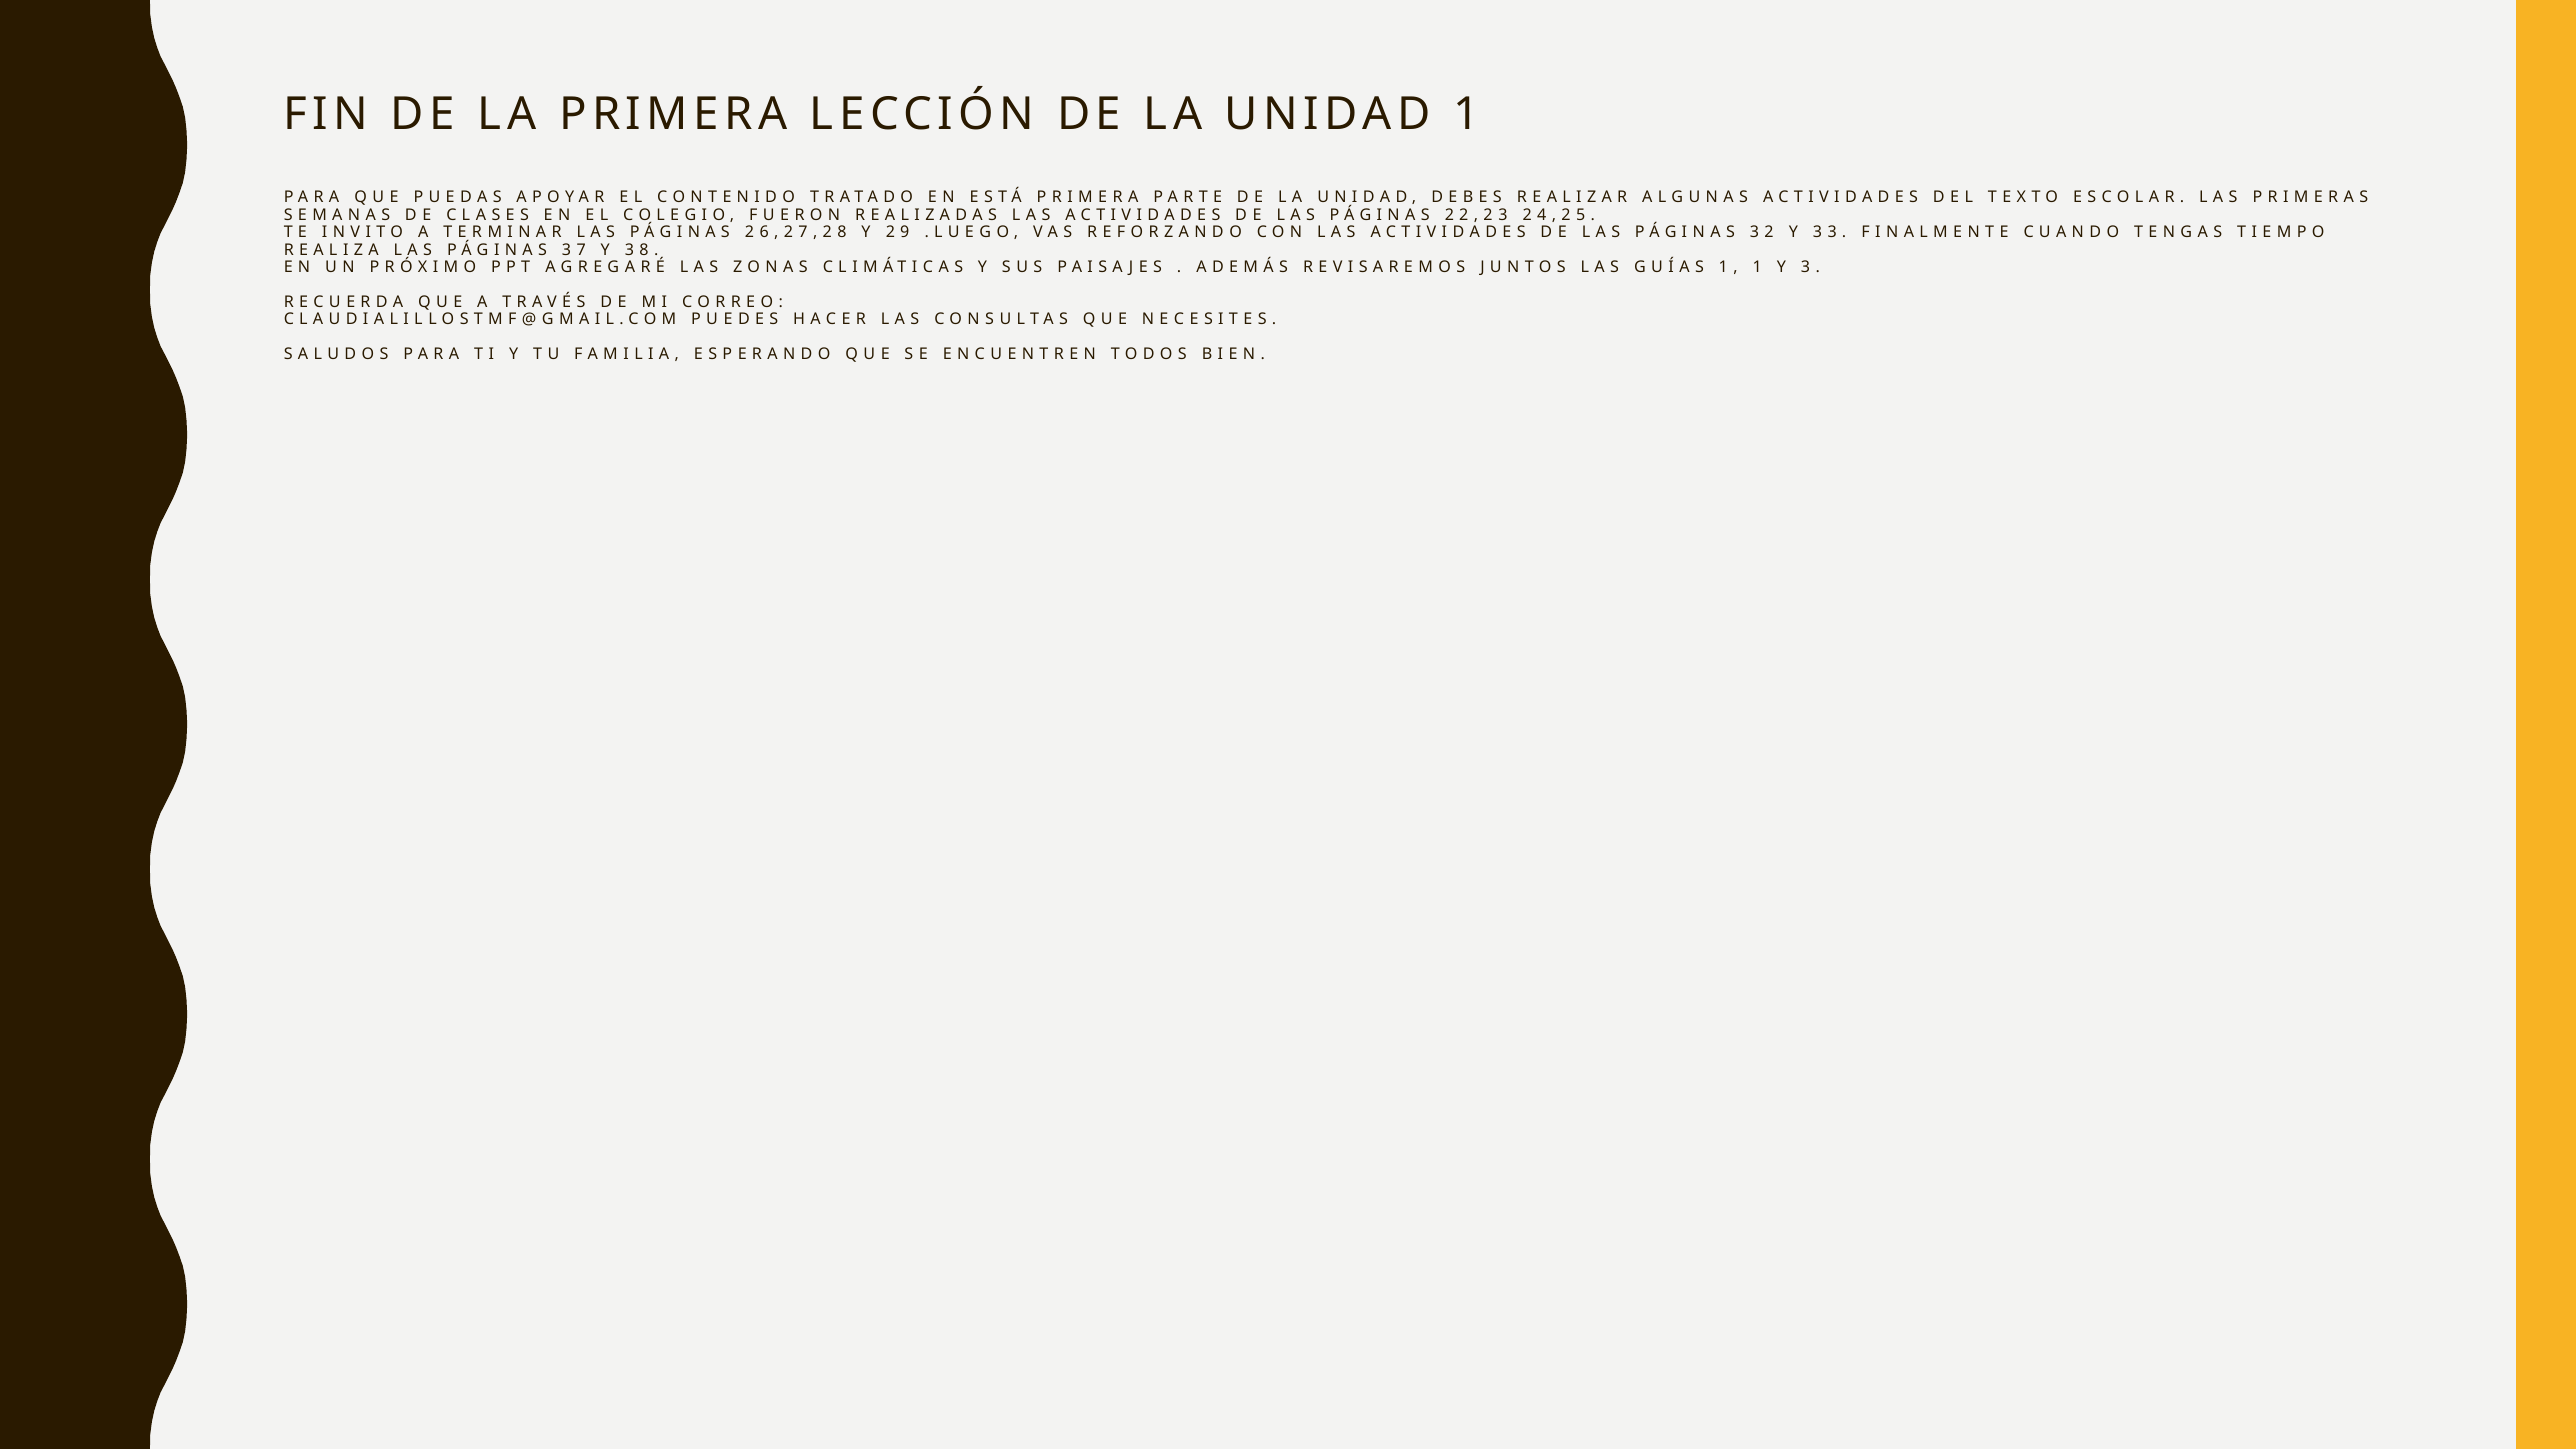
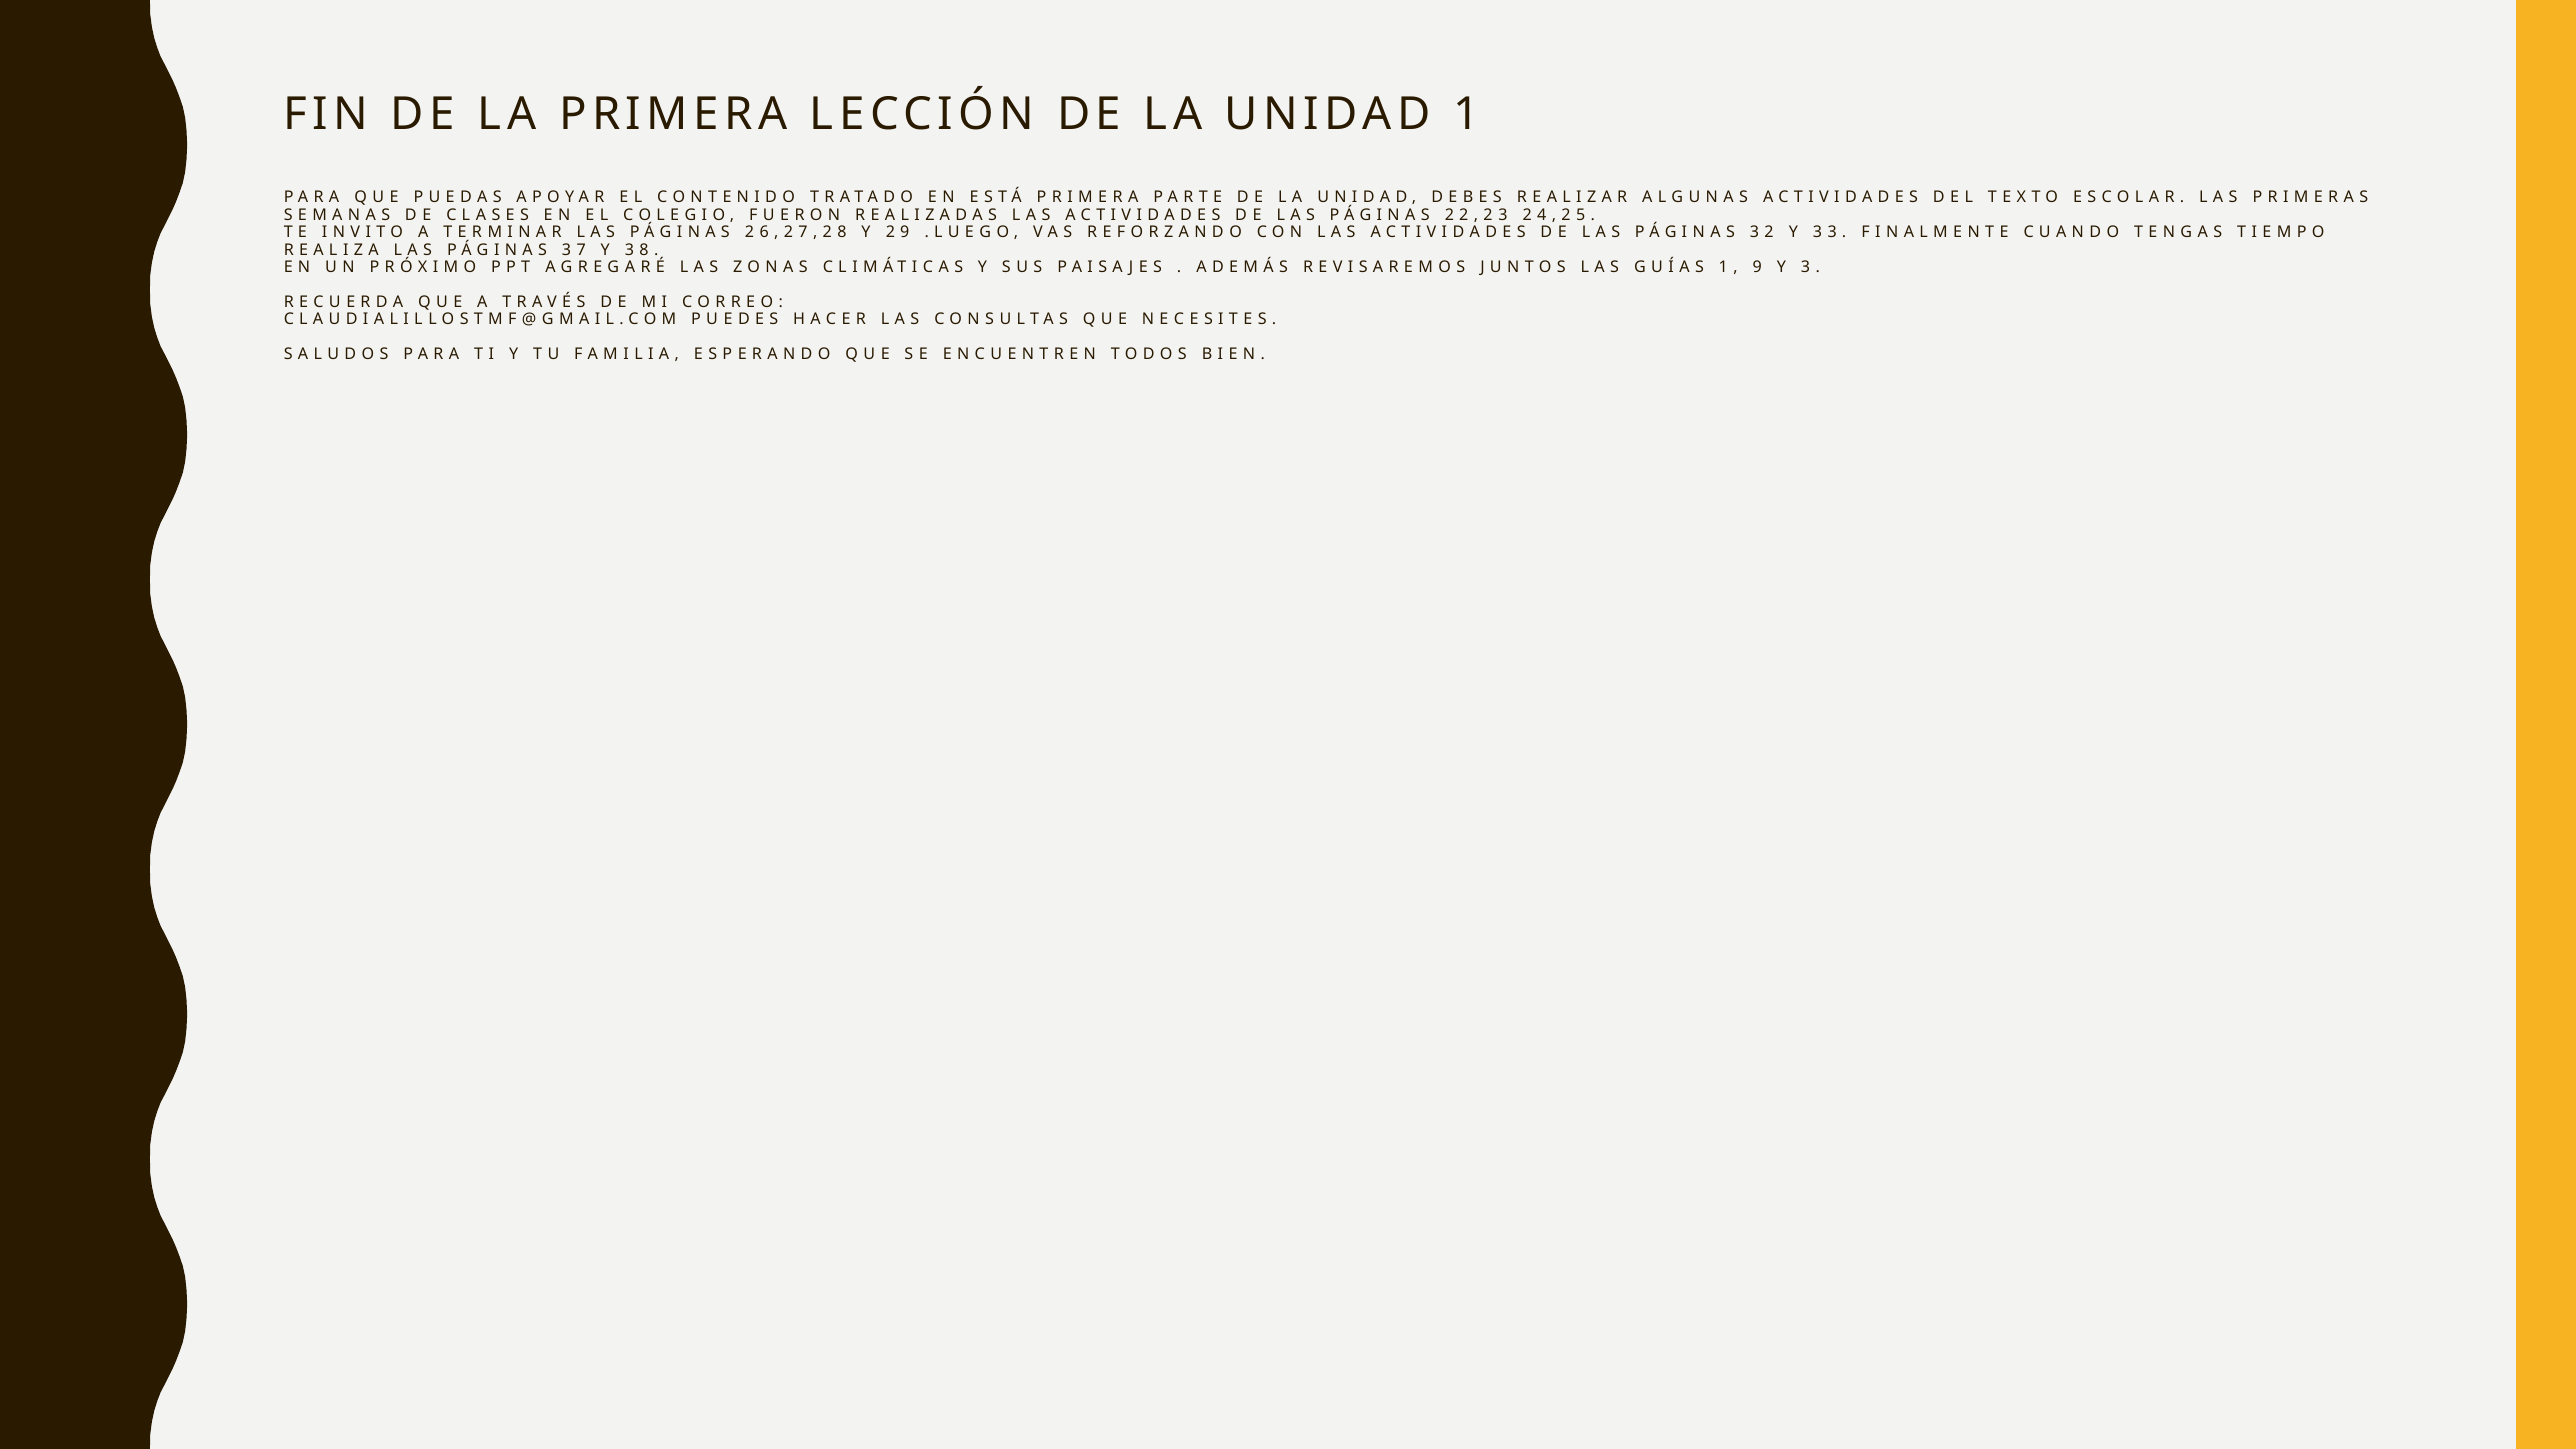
1: 1 -> 9 (1757, 267)
